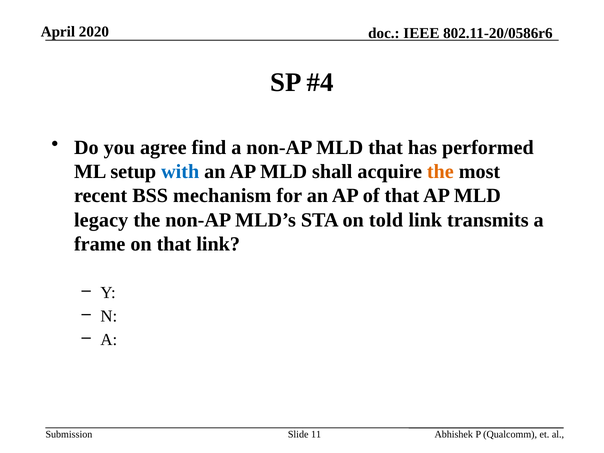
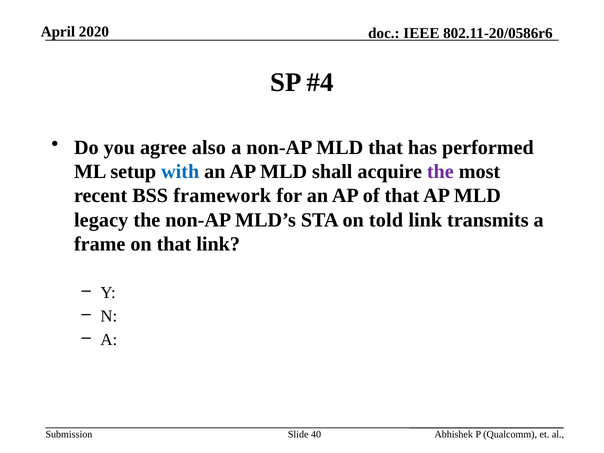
find: find -> also (209, 147)
the colour: orange -> purple (440, 172)
mechanism: mechanism -> framework (222, 196)
11: 11 -> 40 (316, 434)
